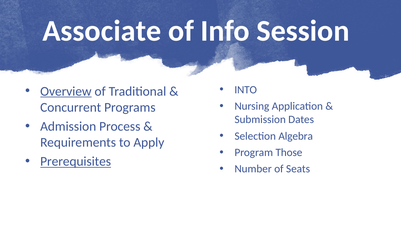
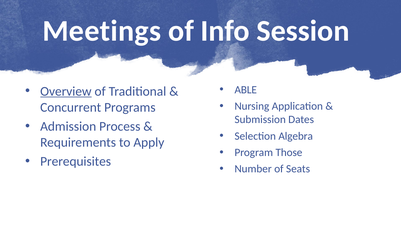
Associate: Associate -> Meetings (102, 31)
INTO: INTO -> ABLE (246, 90)
Prerequisites underline: present -> none (76, 162)
